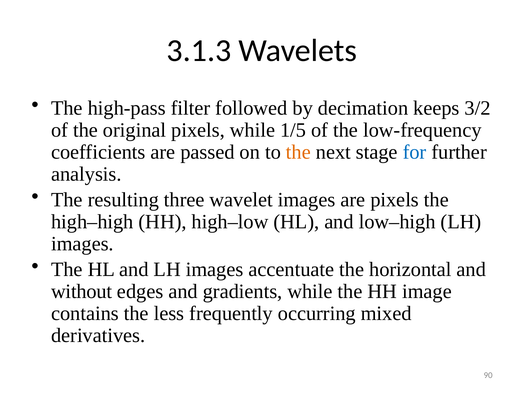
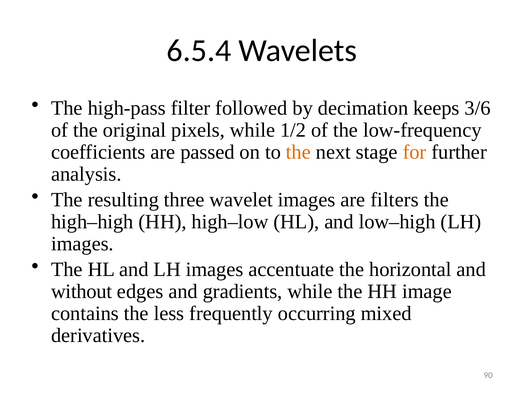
3.1.3: 3.1.3 -> 6.5.4 (199, 51)
3/2: 3/2 -> 3/6 (478, 108)
1/5: 1/5 -> 1/2 (293, 130)
for colour: blue -> orange (415, 152)
are pixels: pixels -> filters (395, 200)
